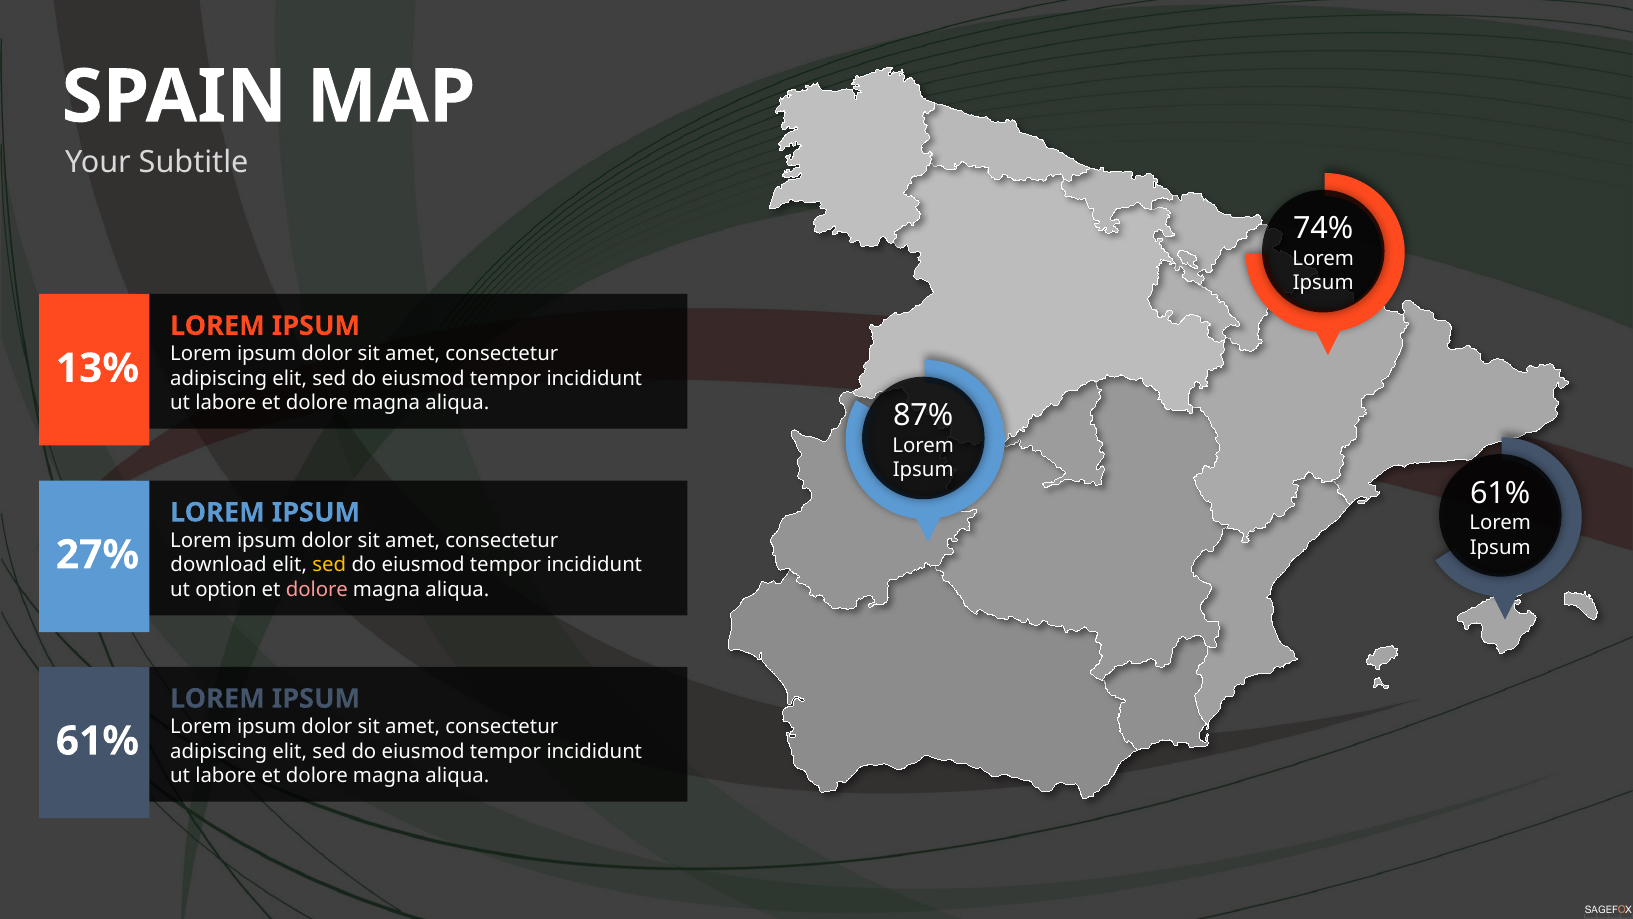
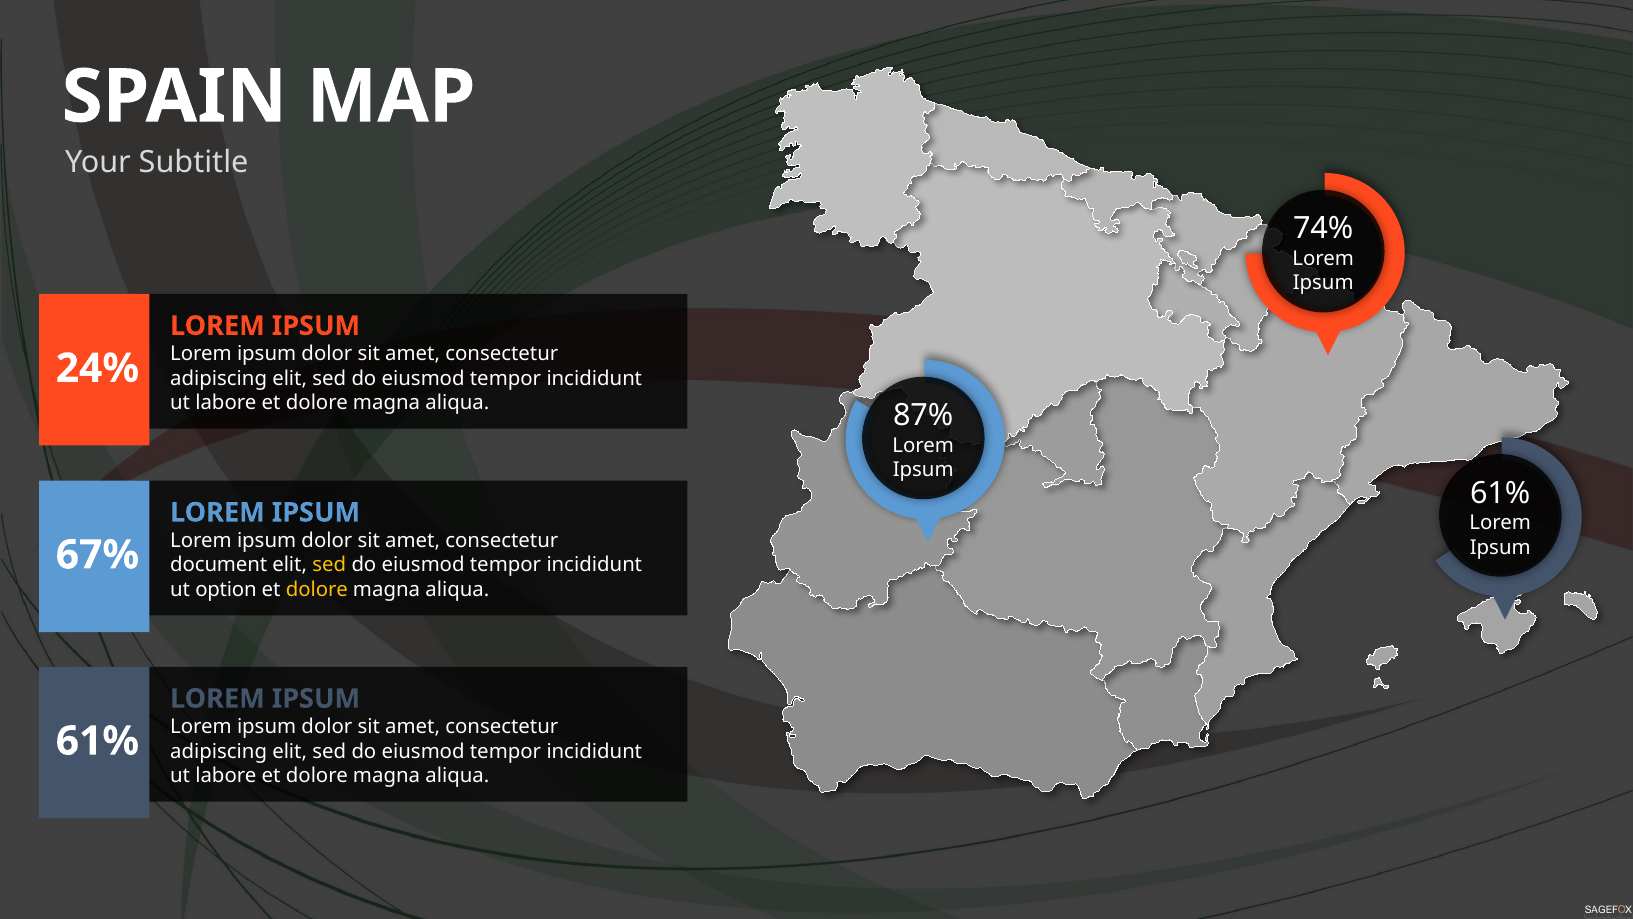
13%: 13% -> 24% (97, 368)
27%: 27% -> 67% (97, 555)
download: download -> document (219, 565)
dolore colour: pink -> yellow (317, 589)
